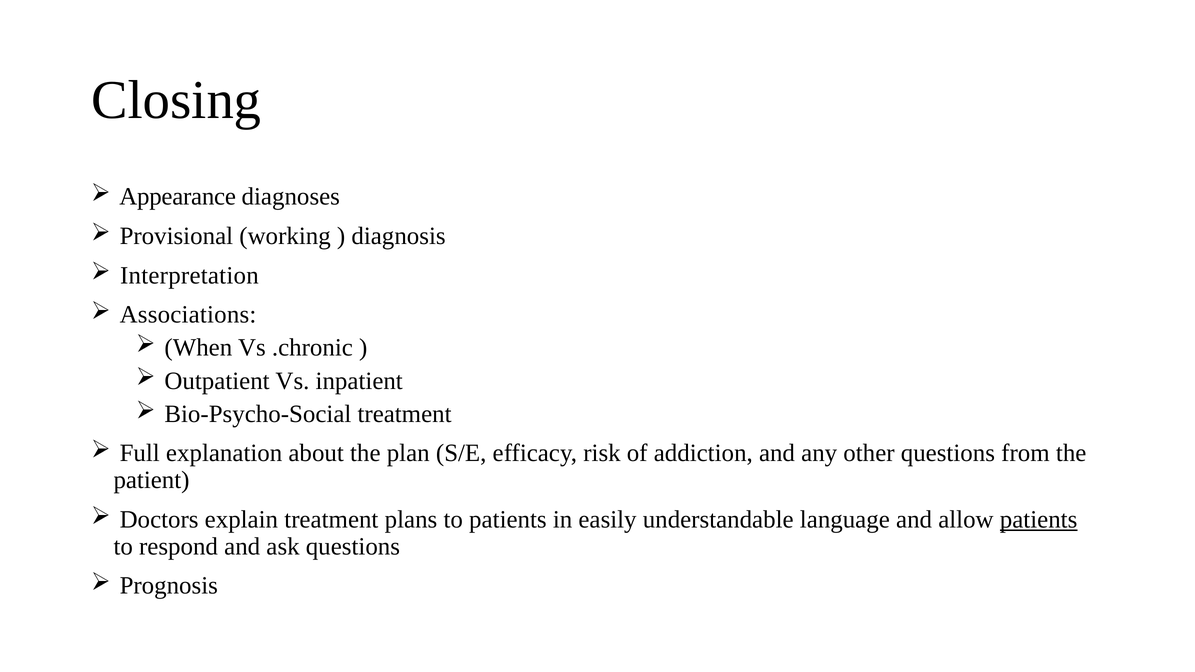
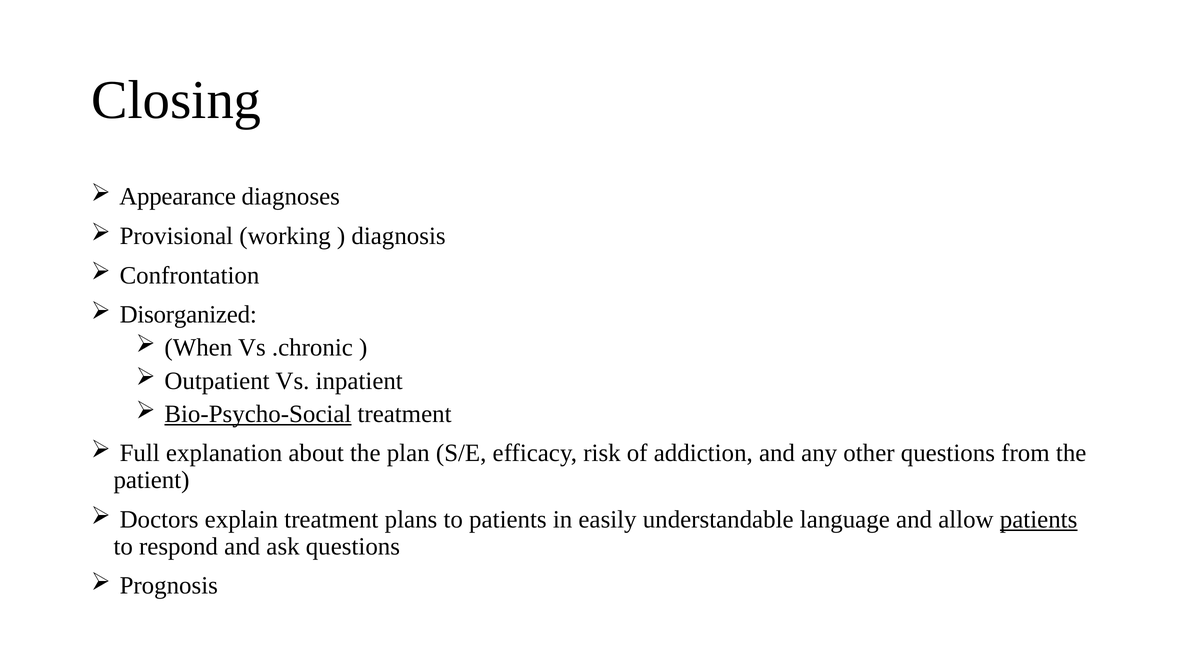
Interpretation: Interpretation -> Confrontation (190, 275)
Associations: Associations -> Disorganized (188, 315)
Bio-Psycho-Social underline: none -> present (258, 414)
